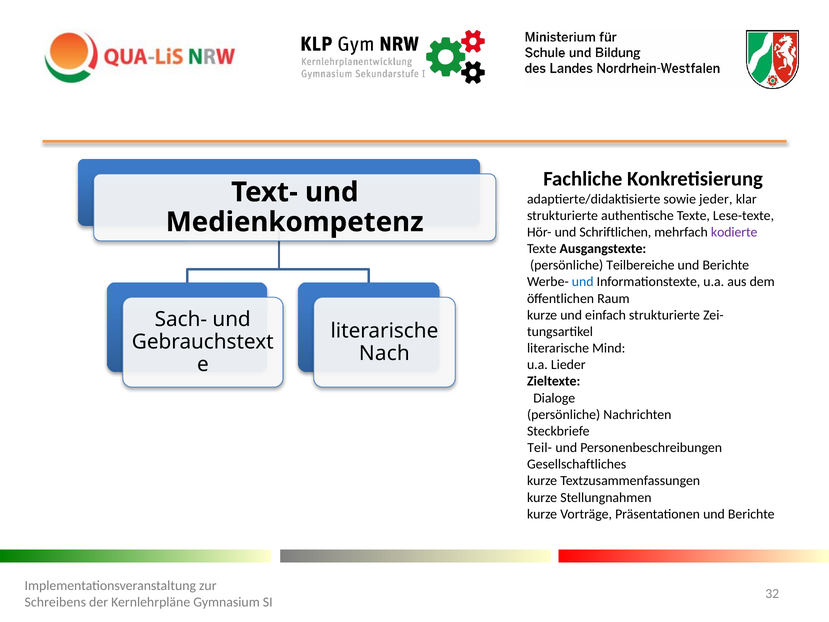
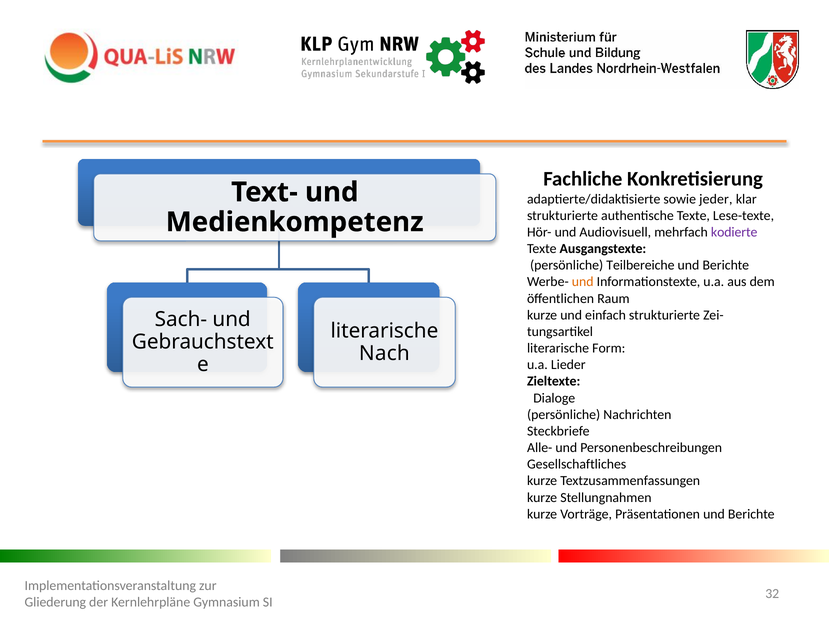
Schriftlichen: Schriftlichen -> Audiovisuell (615, 232)
und colour: blue -> orange (583, 282)
Mind: Mind -> Form (609, 348)
Teil-: Teil- -> Alle- (540, 448)
Schreibens: Schreibens -> Gliederung (55, 602)
